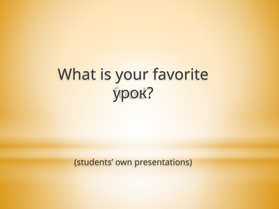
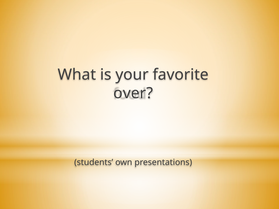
урок: урок -> over (133, 93)
